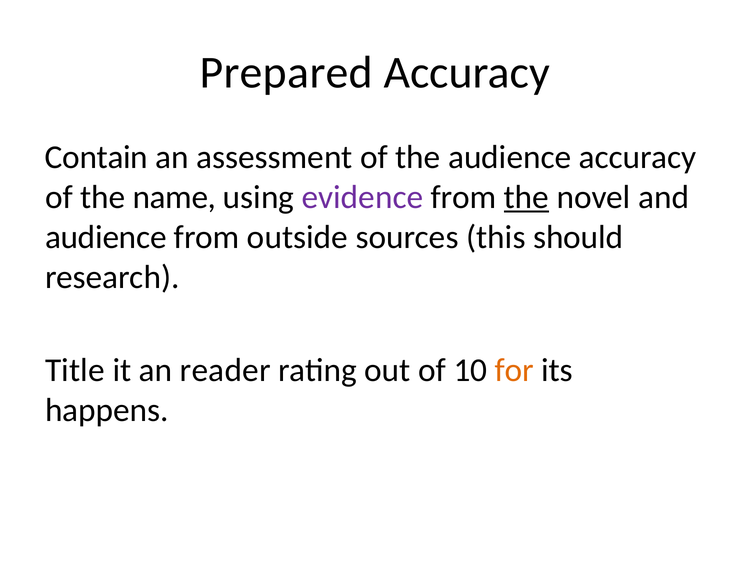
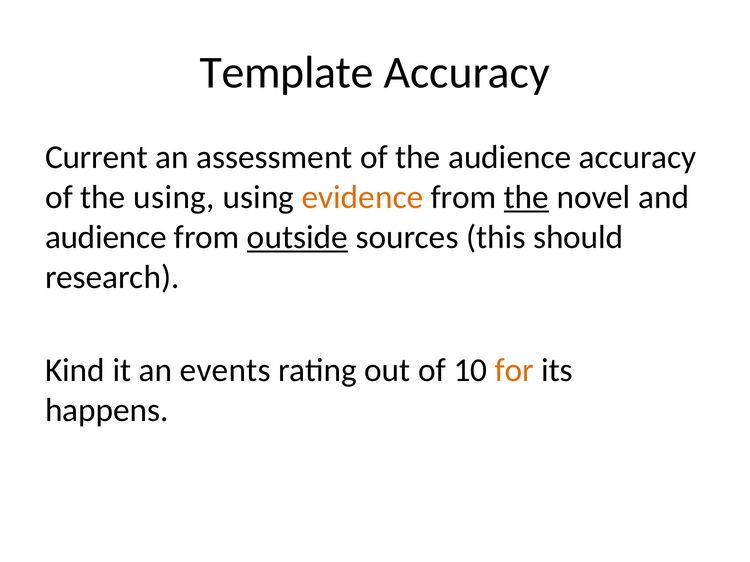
Prepared: Prepared -> Template (287, 73)
Contain: Contain -> Current (96, 157)
the name: name -> using (174, 197)
evidence colour: purple -> orange (362, 197)
outside underline: none -> present (298, 237)
Title: Title -> Kind (75, 371)
reader: reader -> events (225, 371)
